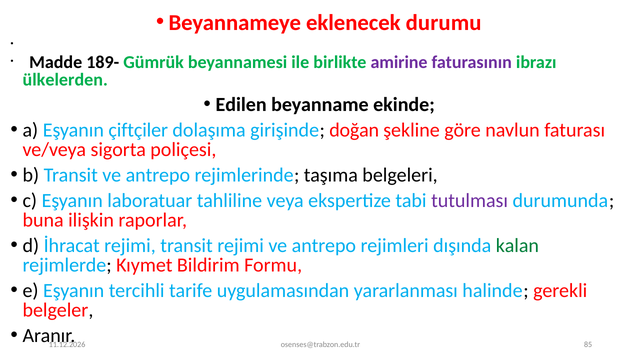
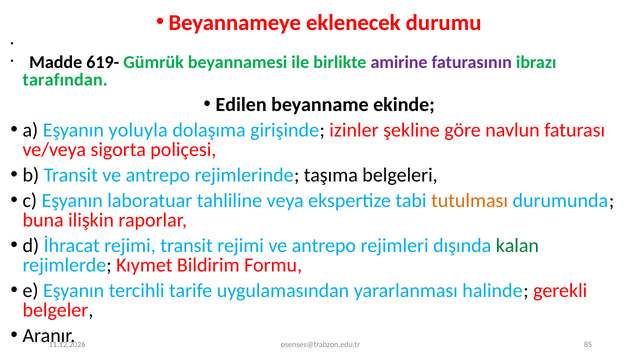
189-: 189- -> 619- (103, 62)
ülkelerden: ülkelerden -> tarafından (65, 80)
çiftçiler: çiftçiler -> yoluyla (138, 130)
doğan: doğan -> izinler (354, 130)
tutulması colour: purple -> orange (470, 200)
